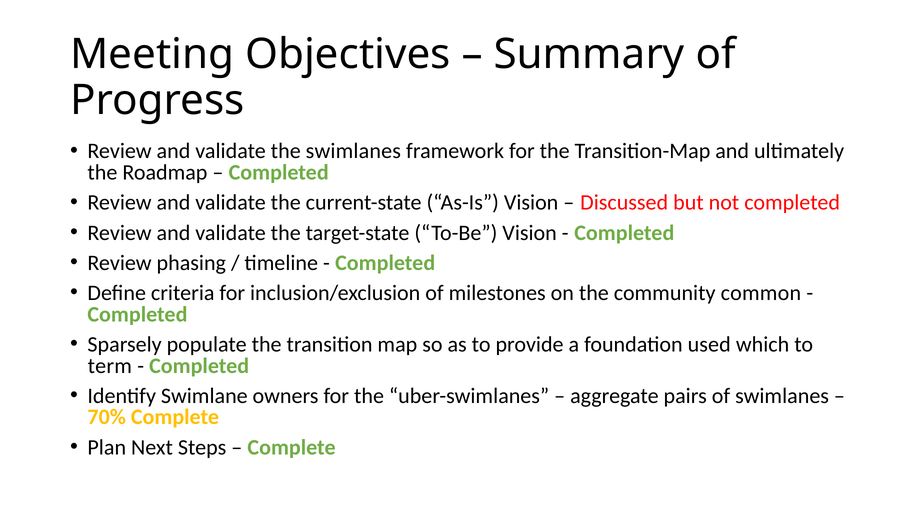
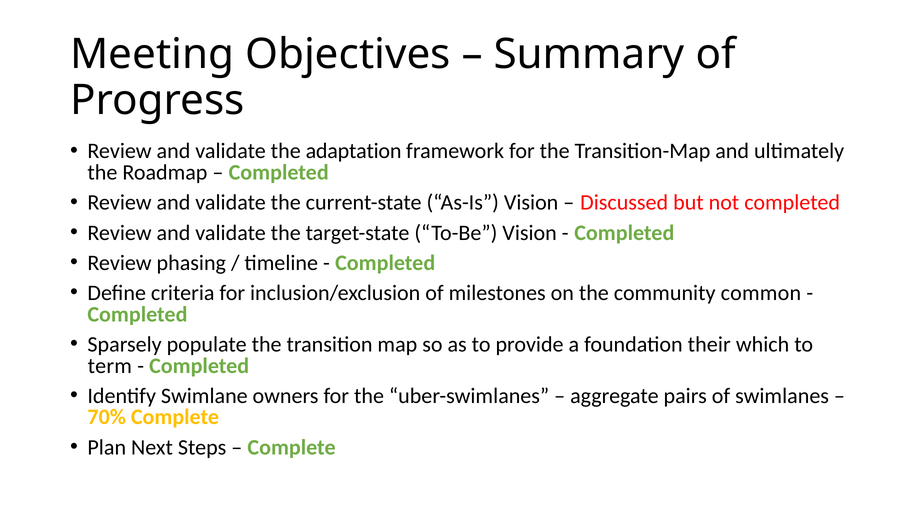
the swimlanes: swimlanes -> adaptation (354, 151)
used: used -> their (709, 344)
